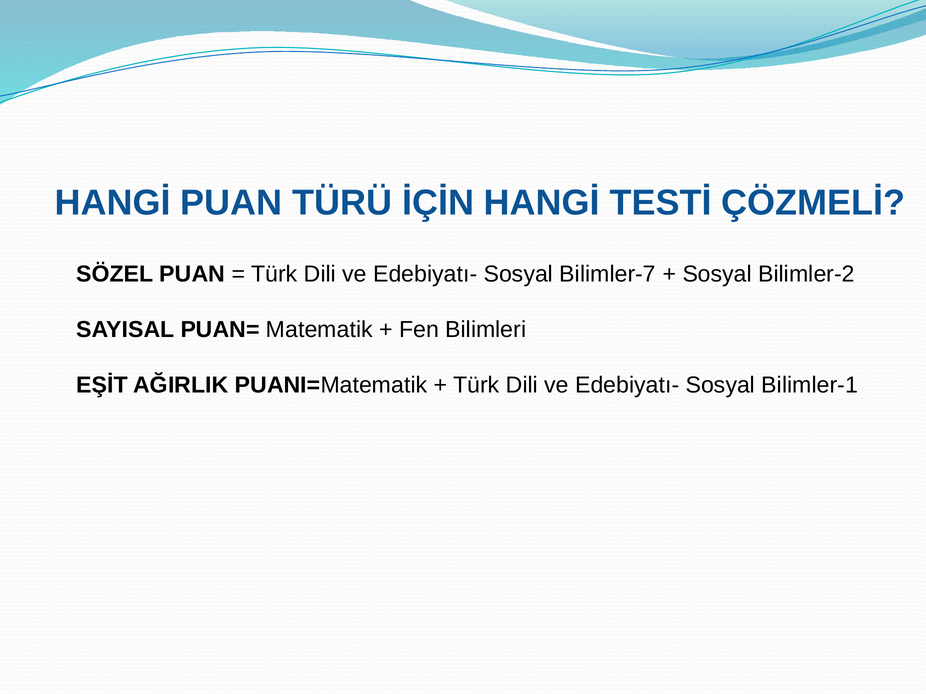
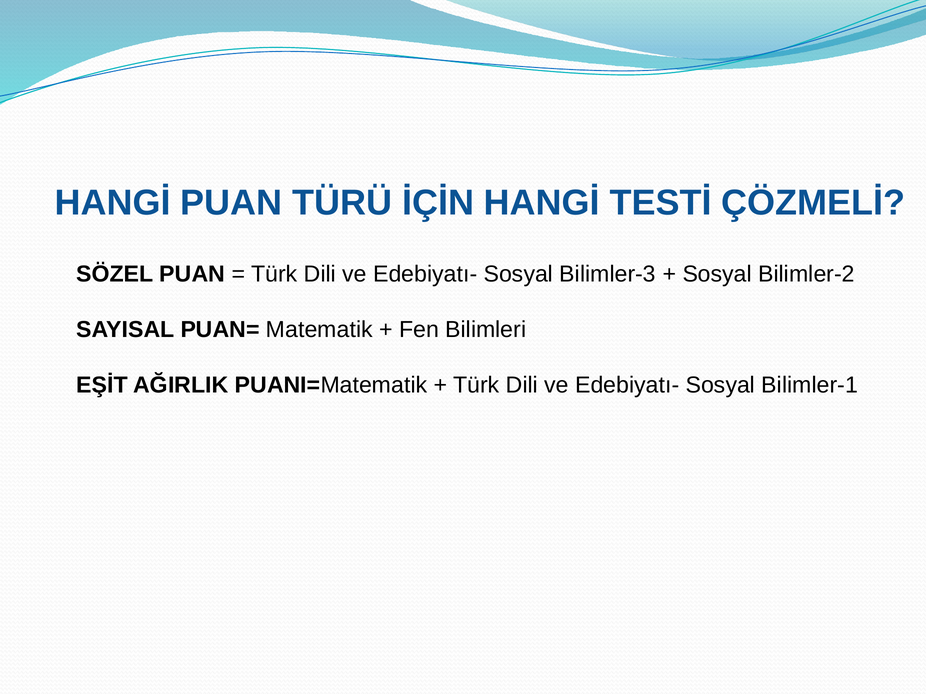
Bilimler-7: Bilimler-7 -> Bilimler-3 (608, 274)
